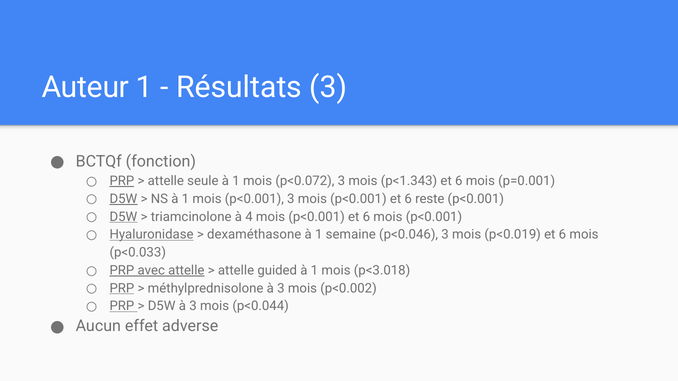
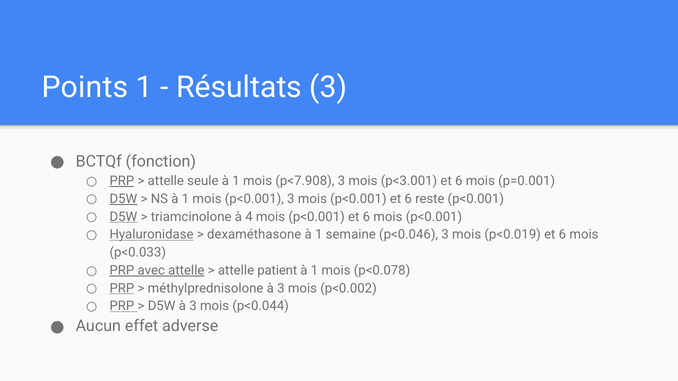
Auteur: Auteur -> Points (85, 88)
p<0.072: p<0.072 -> p<7.908 (305, 181)
p<1.343: p<1.343 -> p<3.001 (409, 181)
guided: guided -> patient (277, 271)
p<3.018: p<3.018 -> p<0.078 (382, 271)
